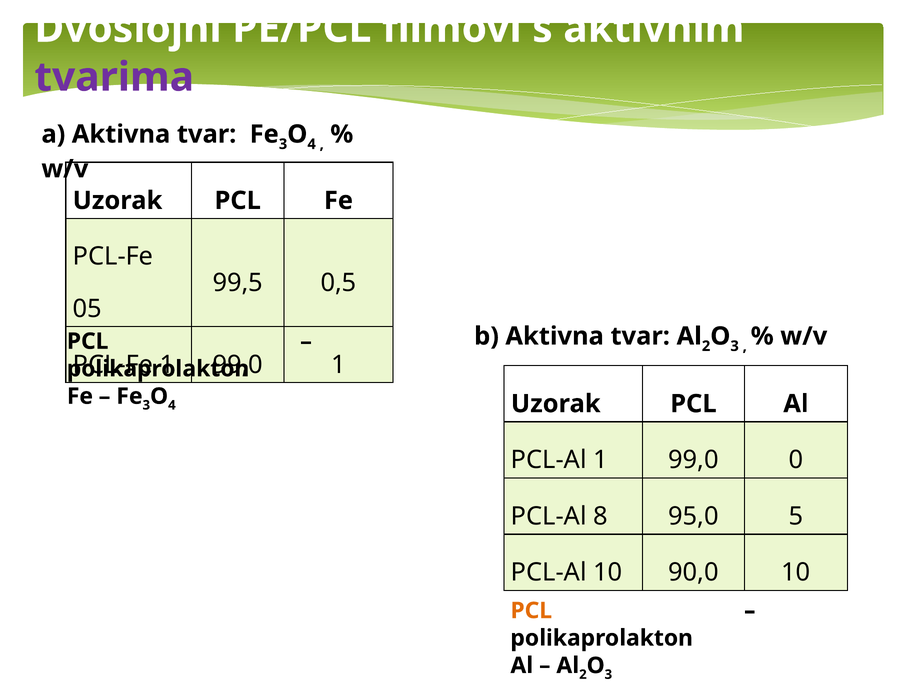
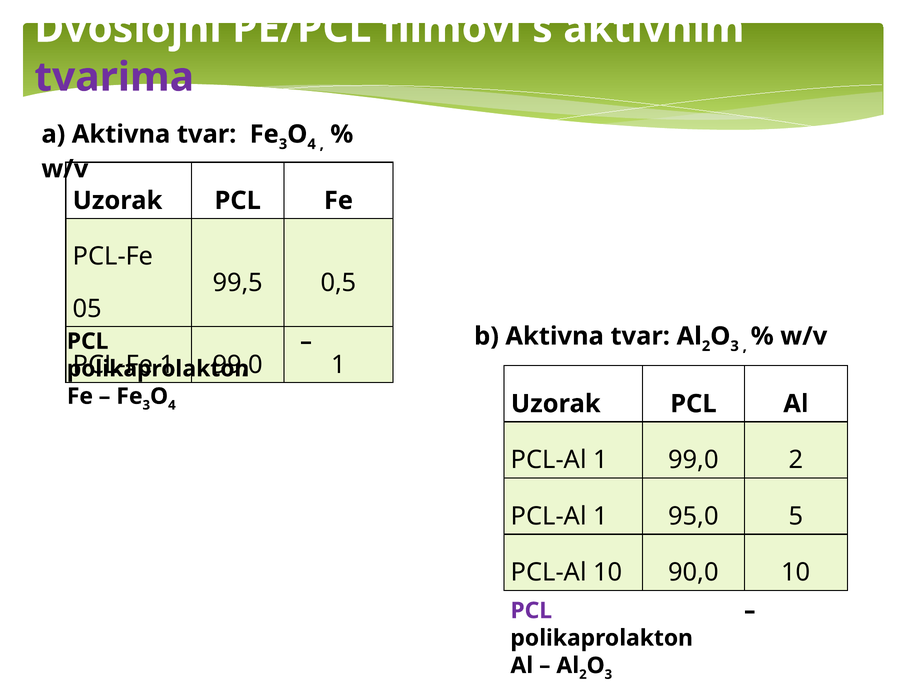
99,0 0: 0 -> 2 (796, 460)
8: 8 -> 1 (601, 516)
PCL colour: orange -> purple (531, 611)
